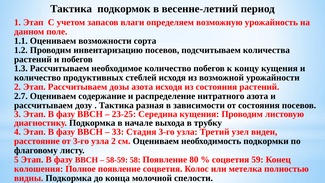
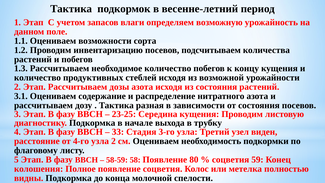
2.7: 2.7 -> 3.1 (21, 96)
от 3-го: 3-го -> 4-го (81, 141)
